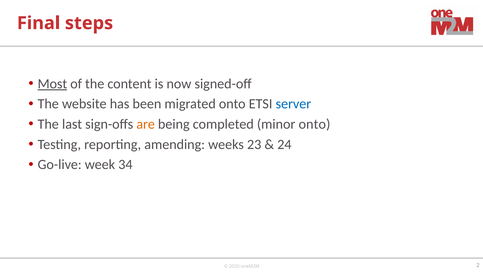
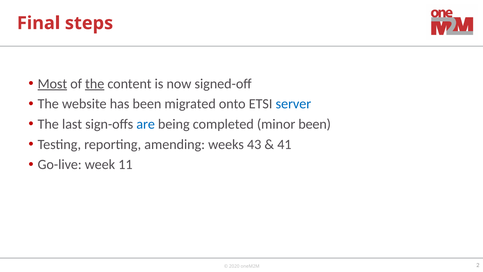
the underline: none -> present (95, 84)
are colour: orange -> blue (146, 124)
minor onto: onto -> been (315, 124)
23: 23 -> 43 (254, 144)
24: 24 -> 41 (284, 144)
34: 34 -> 11 (125, 164)
